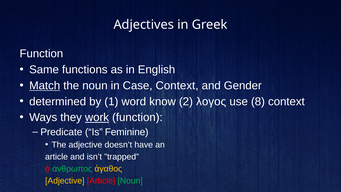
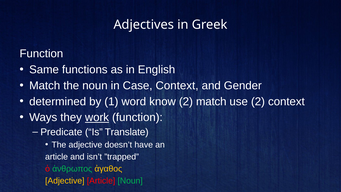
Match underline: present -> none (45, 86)
2 λογος: λογος -> match (211, 101)
use 8: 8 -> 2 (258, 101)
Feminine: Feminine -> Translate (127, 132)
